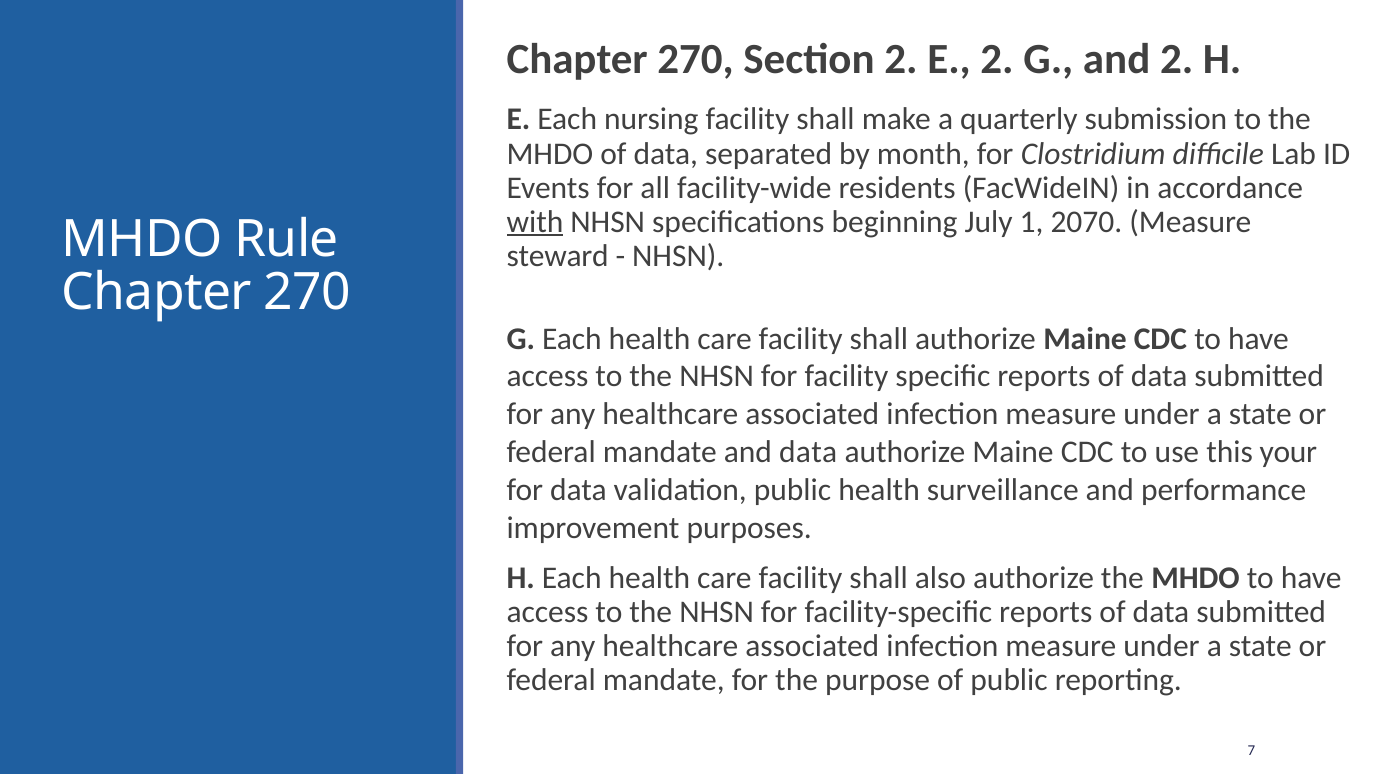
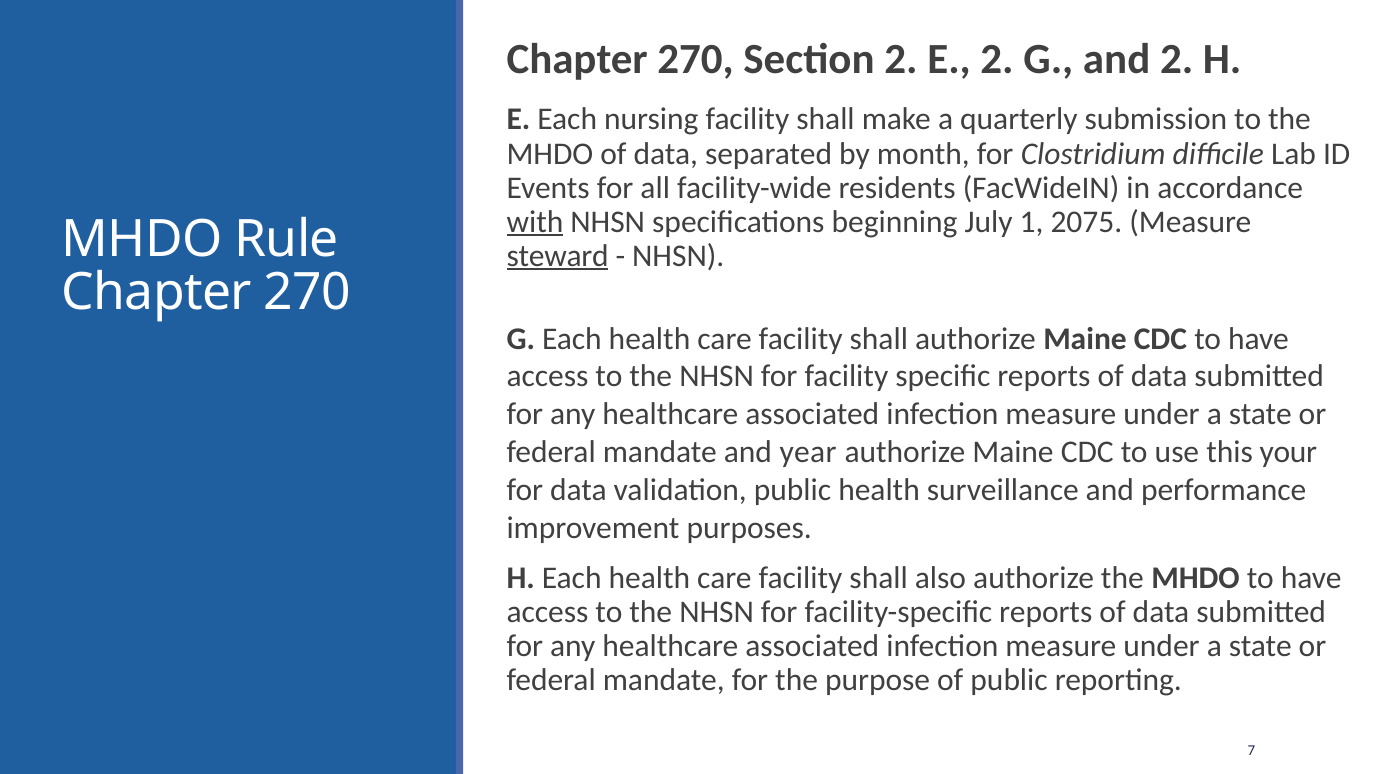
2070: 2070 -> 2075 (1086, 222)
steward underline: none -> present (558, 256)
and data: data -> year (808, 452)
